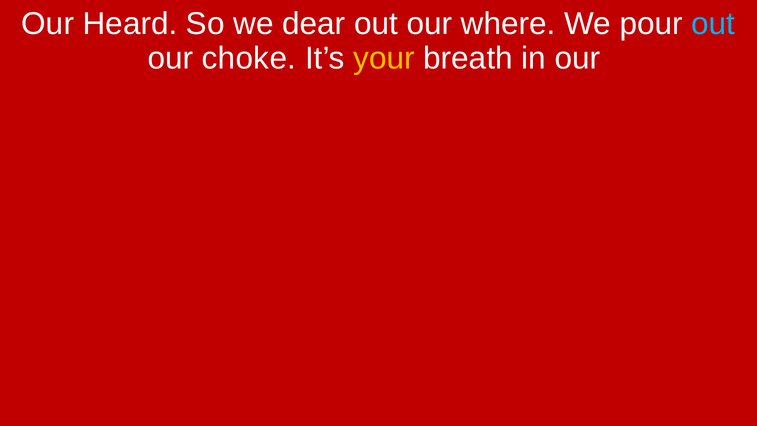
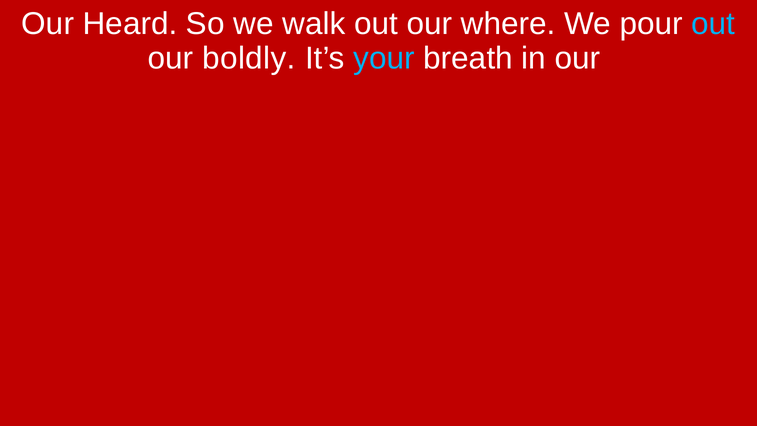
dear: dear -> walk (314, 24)
choke: choke -> boldly (249, 58)
your colour: yellow -> light blue (384, 58)
